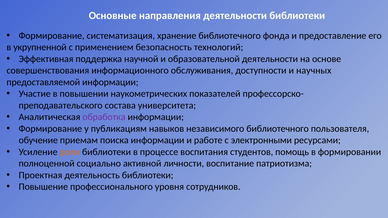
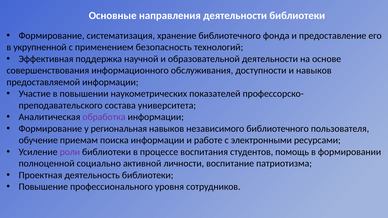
и научных: научных -> навыков (314, 71)
публикациям: публикациям -> региональная (119, 129)
роли colour: orange -> purple (70, 152)
